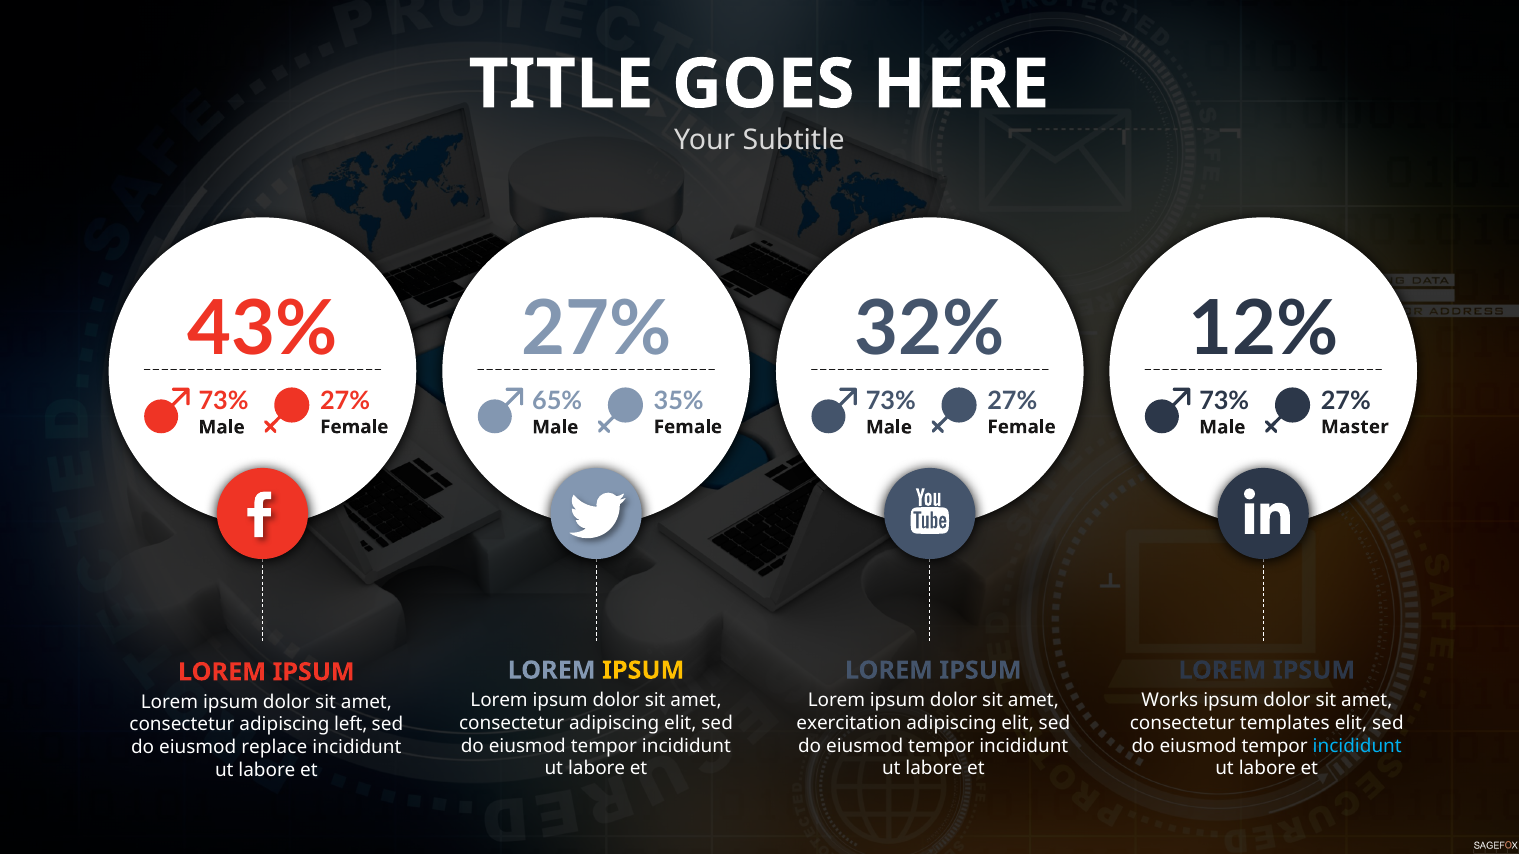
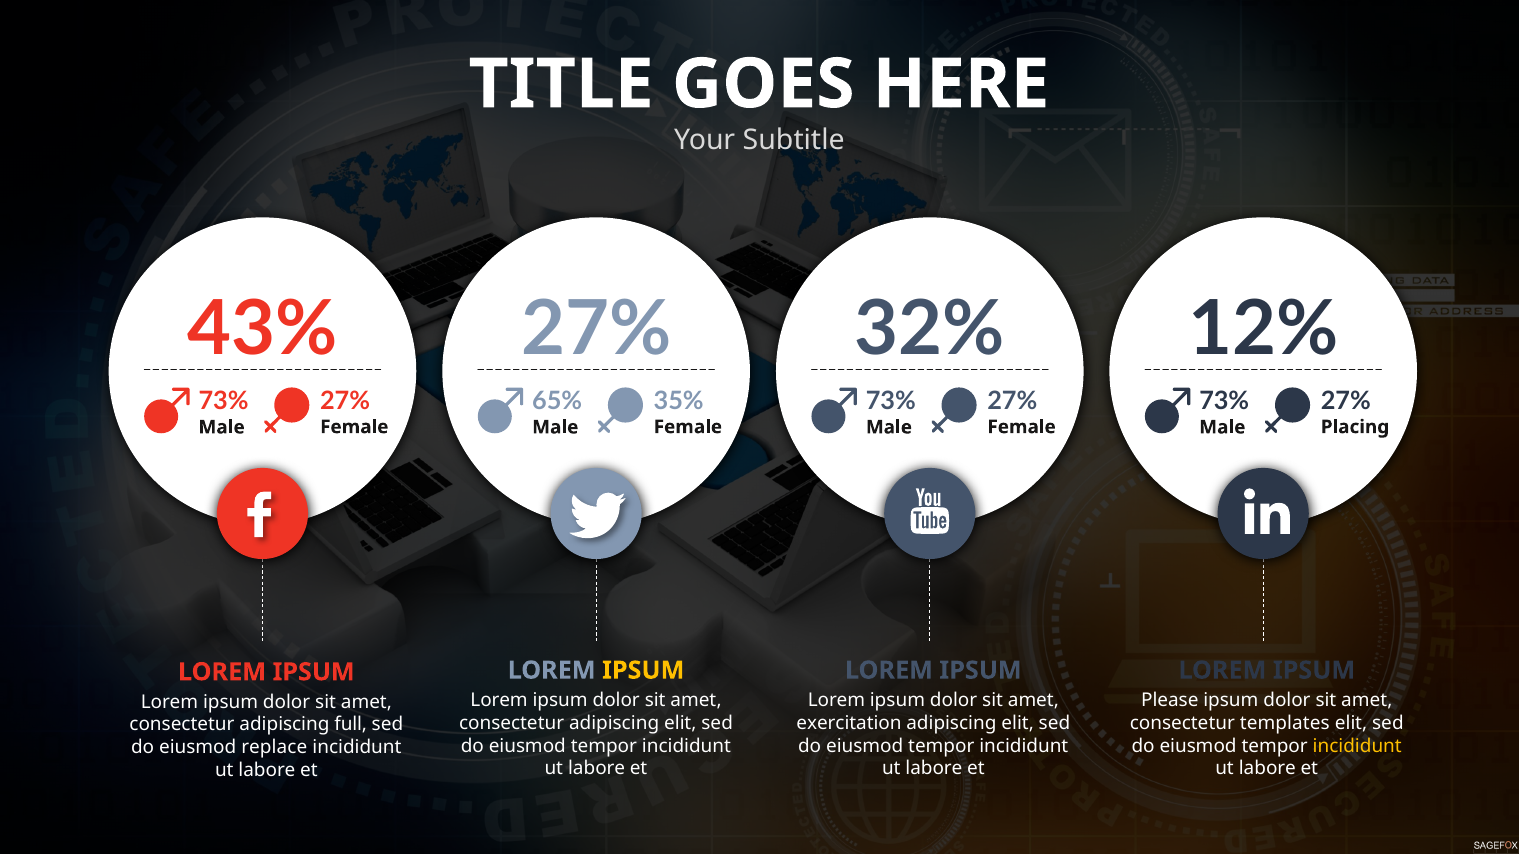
Master: Master -> Placing (1355, 427)
Works: Works -> Please (1170, 701)
left: left -> full (351, 725)
incididunt colour: light blue -> yellow (1357, 746)
